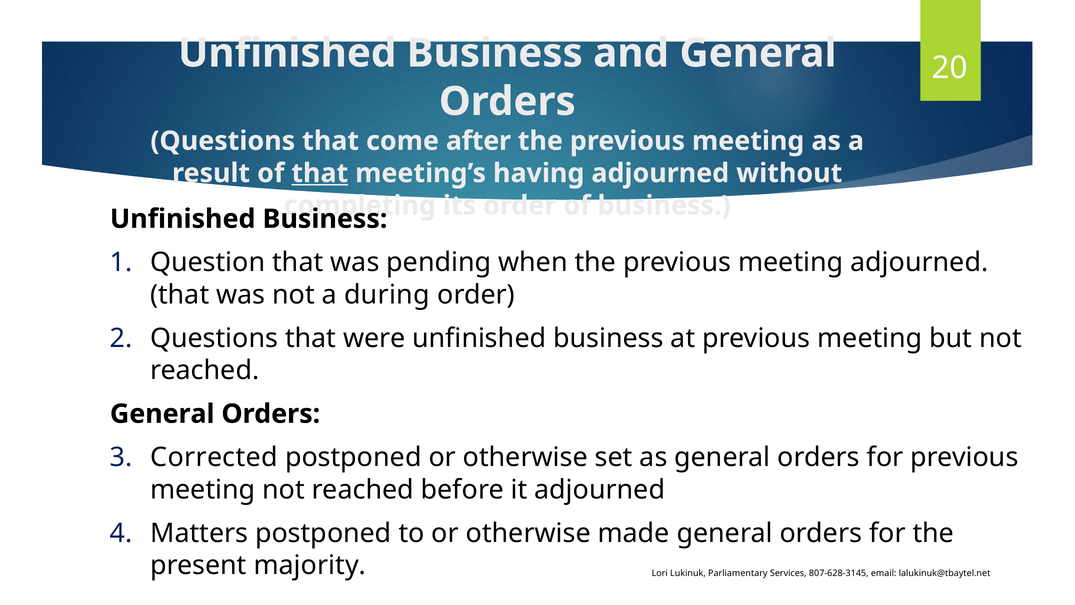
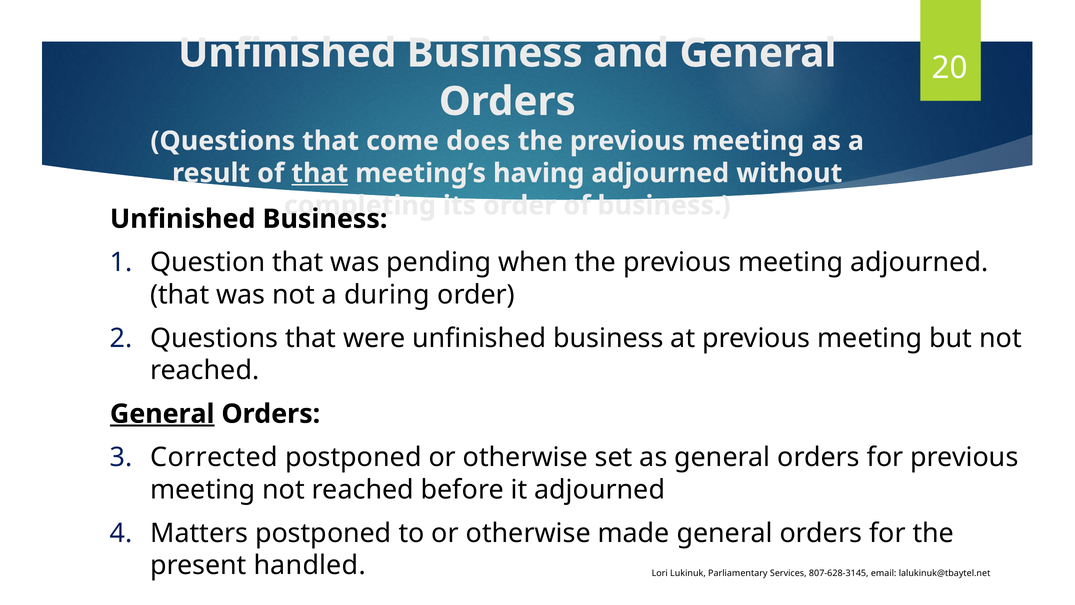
after: after -> does (478, 141)
General underline: none -> present (162, 414)
majority: majority -> handled (310, 565)
